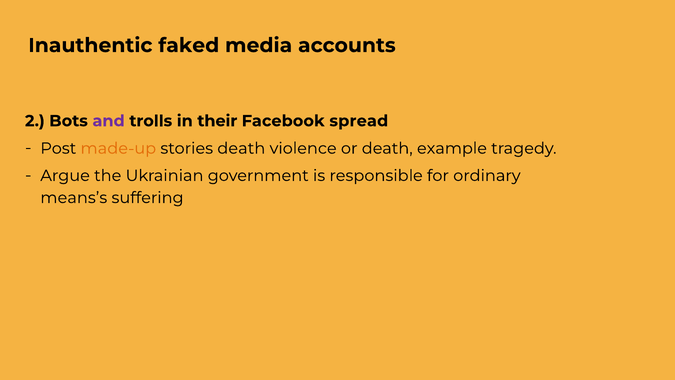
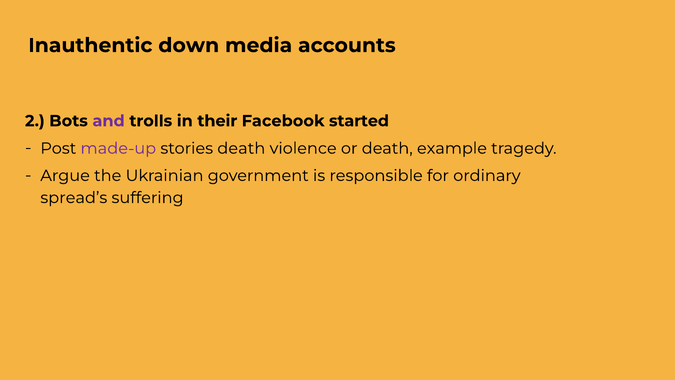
faked: faked -> down (189, 45)
spread: spread -> started (359, 121)
made-up colour: orange -> purple (118, 148)
means’s: means’s -> spread’s (74, 198)
